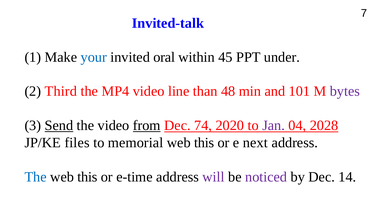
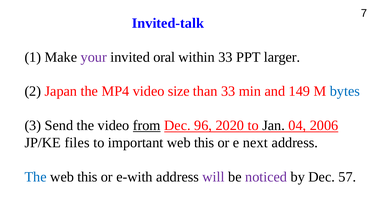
your colour: blue -> purple (94, 57)
within 45: 45 -> 33 (225, 57)
under: under -> larger (282, 57)
Third: Third -> Japan (61, 91)
line: line -> size (179, 91)
than 48: 48 -> 33 (228, 91)
101: 101 -> 149 (299, 91)
bytes colour: purple -> blue (345, 91)
Send underline: present -> none (59, 125)
74: 74 -> 96 (203, 125)
Jan colour: purple -> black (274, 125)
2028: 2028 -> 2006 (324, 125)
memorial: memorial -> important (136, 142)
e-time: e-time -> e-with (134, 177)
14: 14 -> 57 (347, 177)
